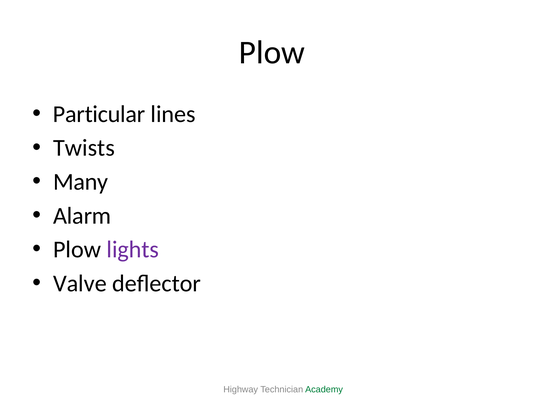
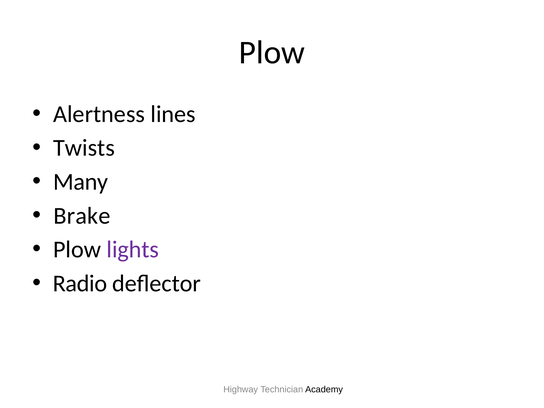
Particular: Particular -> Alertness (99, 114)
Alarm: Alarm -> Brake (82, 216)
Valve: Valve -> Radio (80, 283)
Academy colour: green -> black (324, 390)
